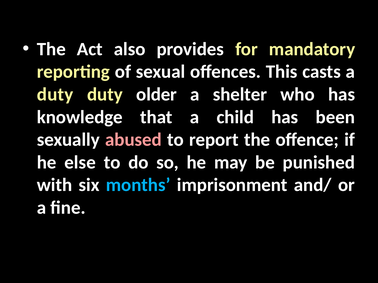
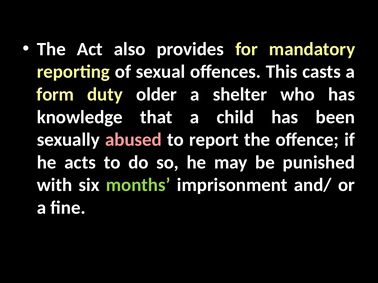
duty: duty -> form (55, 95)
else: else -> acts (80, 163)
months colour: light blue -> light green (138, 185)
